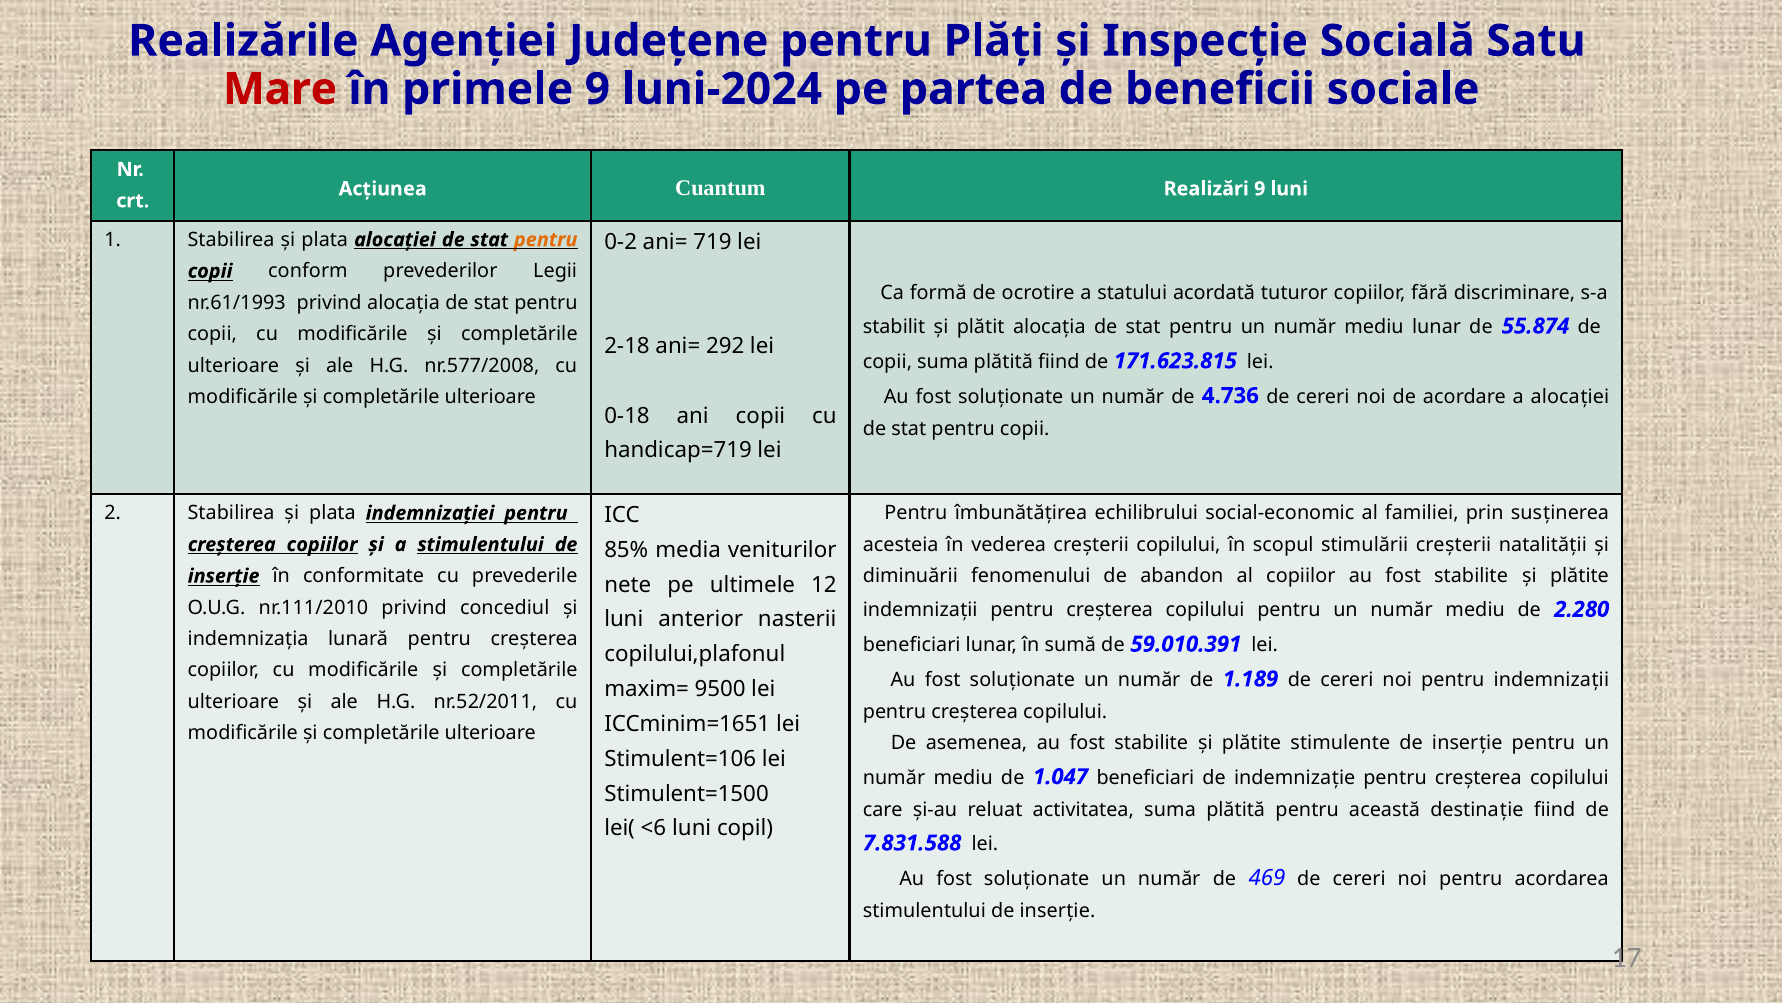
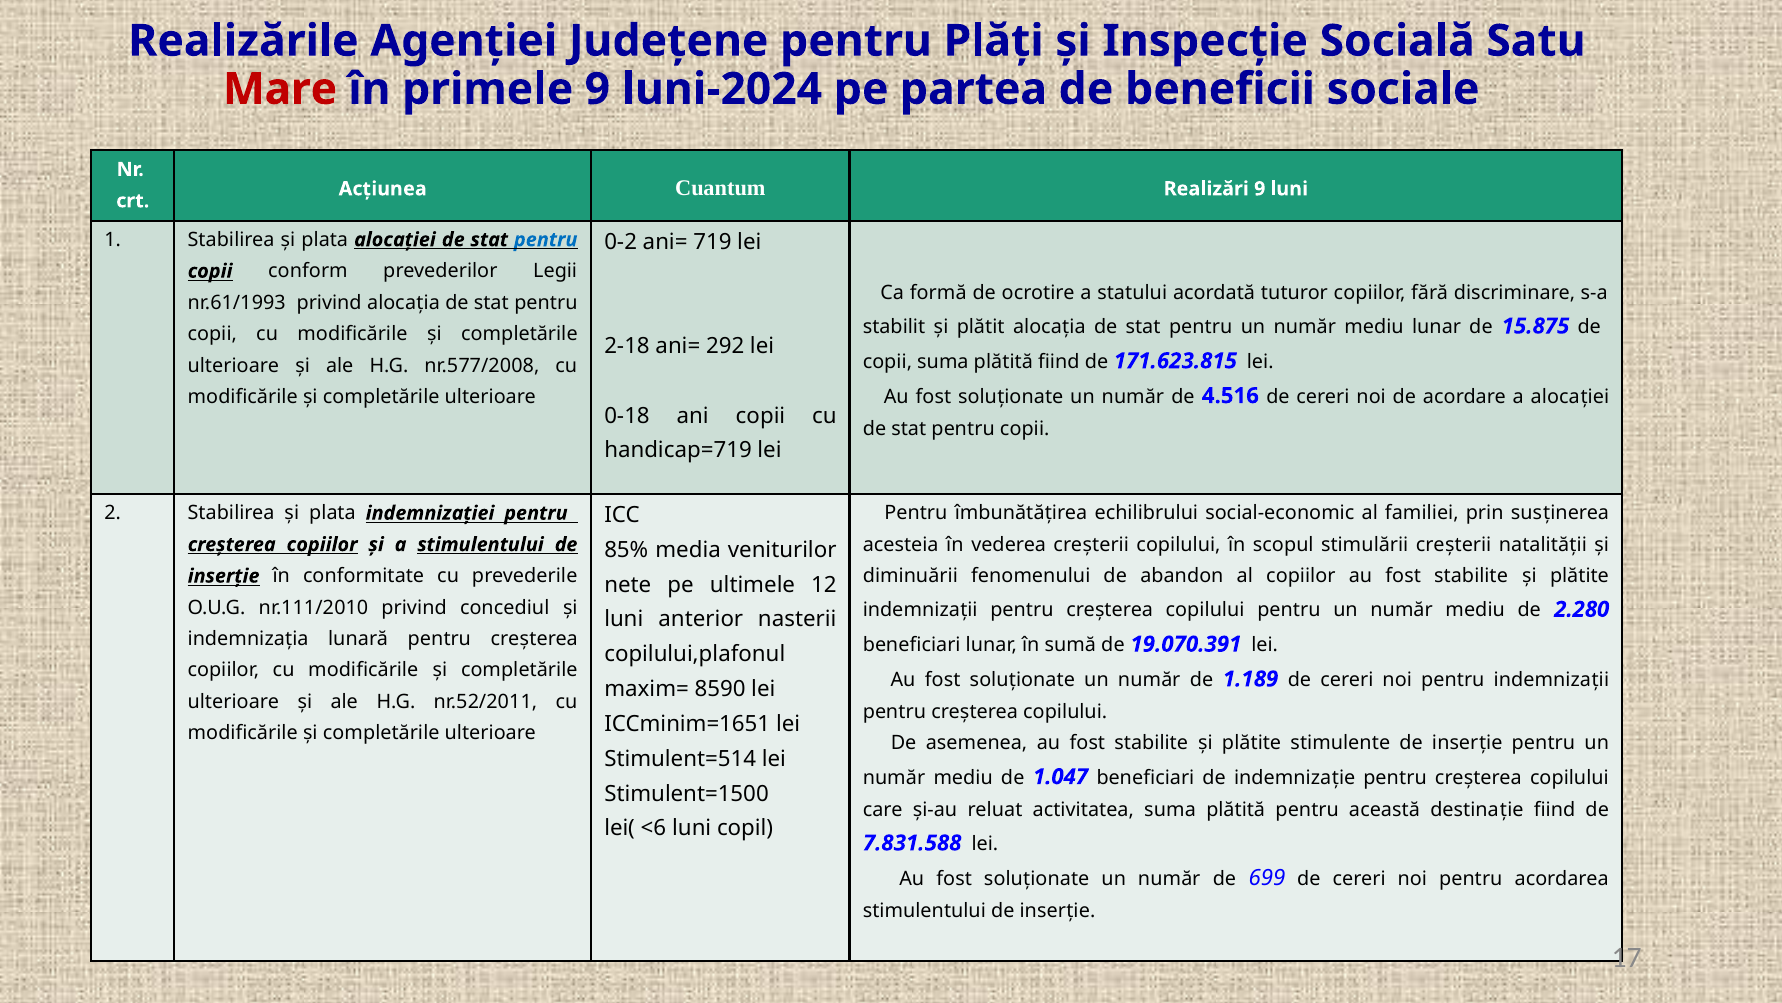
pentru colour: orange -> blue (546, 240)
55.874: 55.874 -> 15.875 (1536, 326)
4.736: 4.736 -> 4.516 (1230, 396)
59.010.391: 59.010.391 -> 19.070.391 (1186, 644)
9500: 9500 -> 8590 (720, 689)
Stimulent=106: Stimulent=106 -> Stimulent=514 (680, 758)
469: 469 -> 699 (1267, 877)
